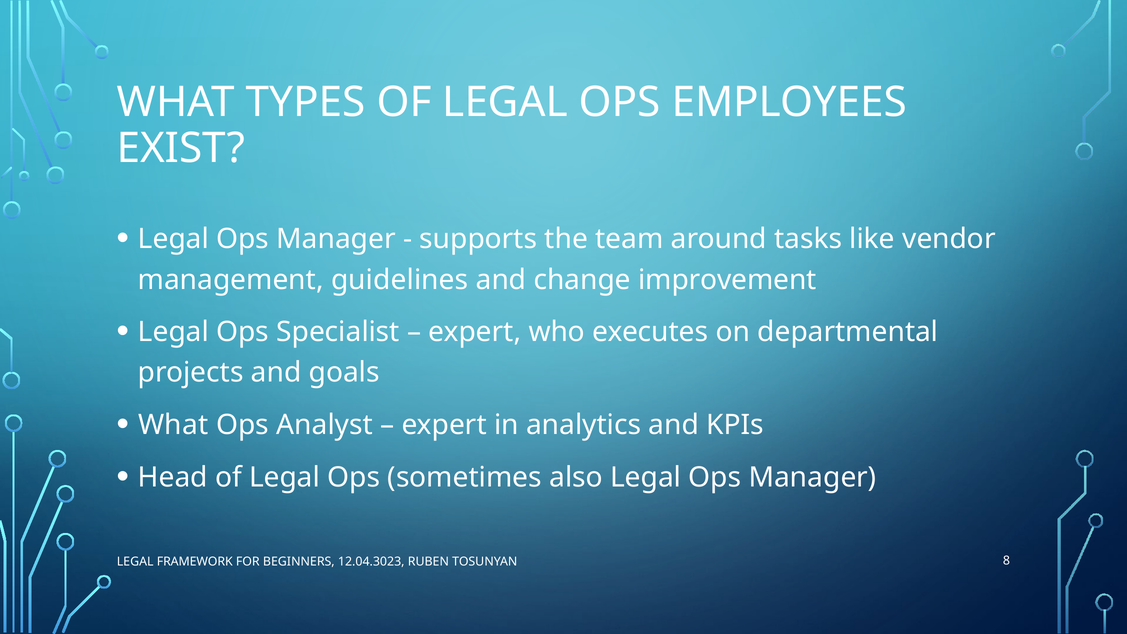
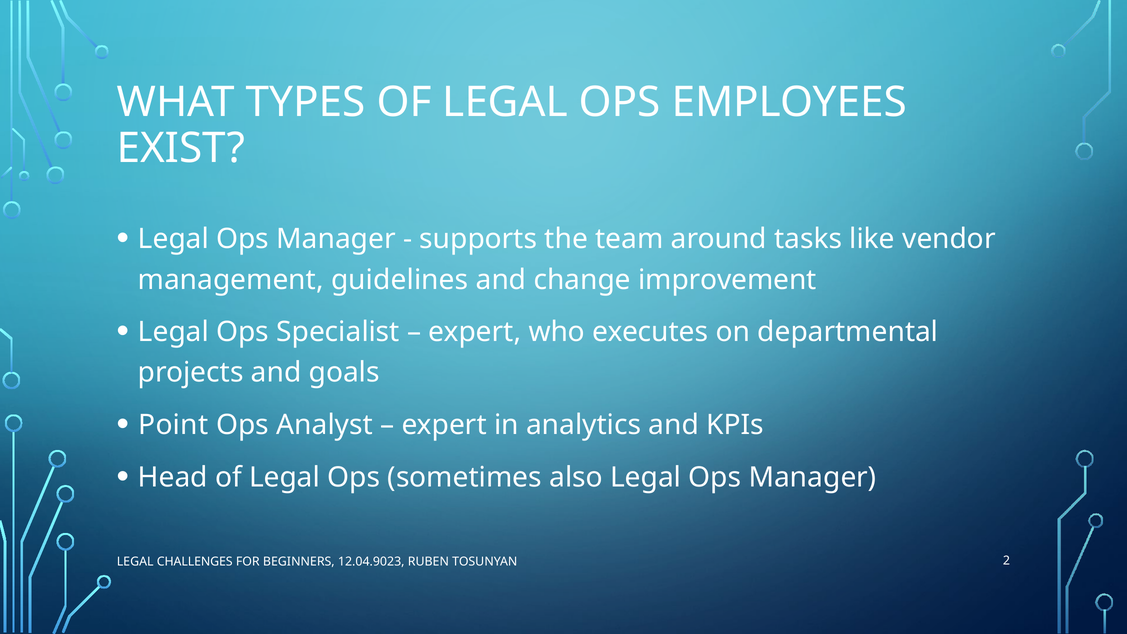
What: What -> Point (173, 425)
FRAMEWORK: FRAMEWORK -> CHALLENGES (195, 562)
12.04.3023: 12.04.3023 -> 12.04.9023 (371, 562)
8: 8 -> 2 (1006, 561)
